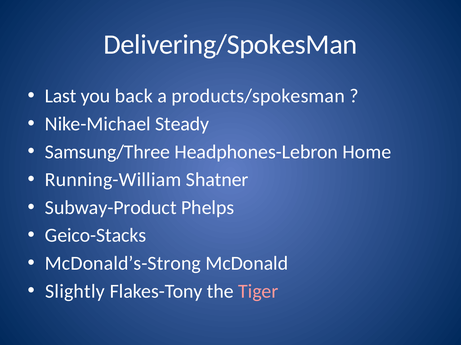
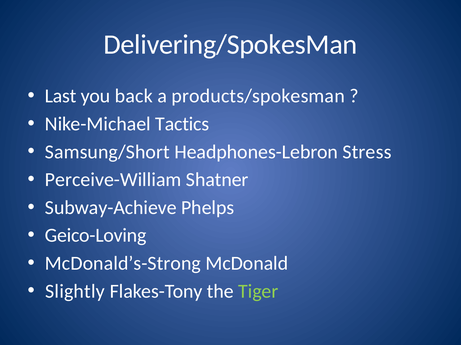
Steady: Steady -> Tactics (182, 124)
Samsung/Three: Samsung/Three -> Samsung/Short (107, 152)
Home: Home -> Stress (367, 152)
Running-William: Running-William -> Perceive-William (113, 180)
Subway-Product: Subway-Product -> Subway-Achieve (111, 208)
Geico-Stacks: Geico-Stacks -> Geico-Loving (96, 236)
Tiger colour: pink -> light green (258, 292)
